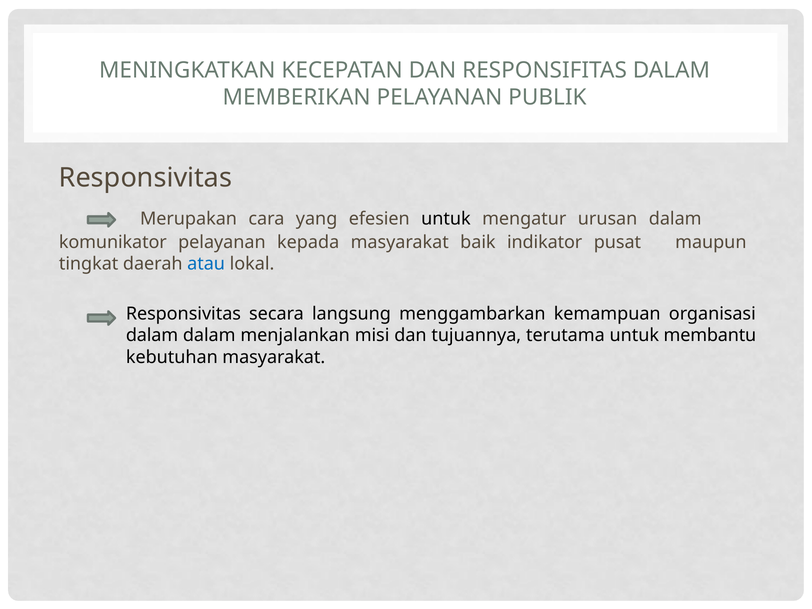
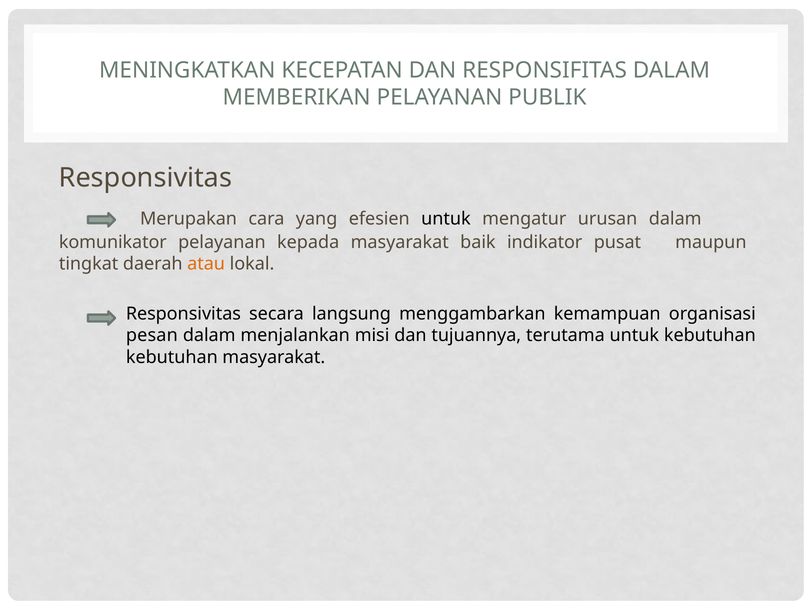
atau colour: blue -> orange (206, 264)
dalam: dalam -> pesan (152, 335)
untuk membantu: membantu -> kebutuhan (710, 335)
